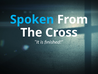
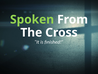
Spoken colour: light blue -> light green (32, 19)
